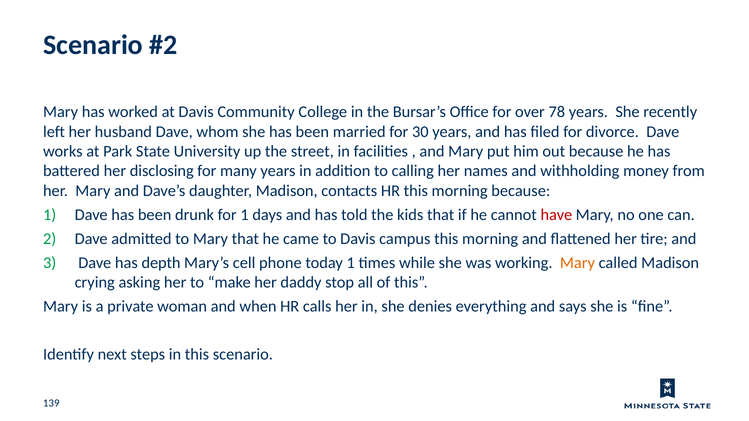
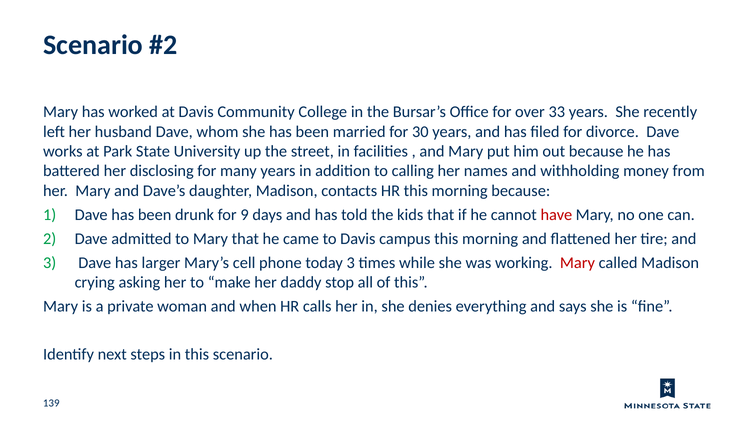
78: 78 -> 33 (557, 112)
for 1: 1 -> 9 (245, 215)
depth: depth -> larger (161, 263)
today 1: 1 -> 3 (351, 263)
Mary colour: orange -> red (577, 263)
